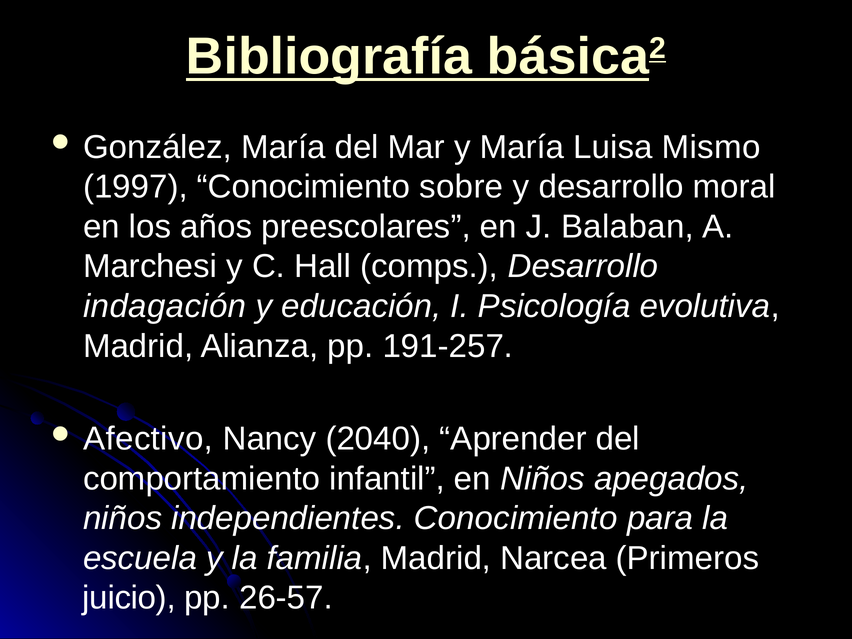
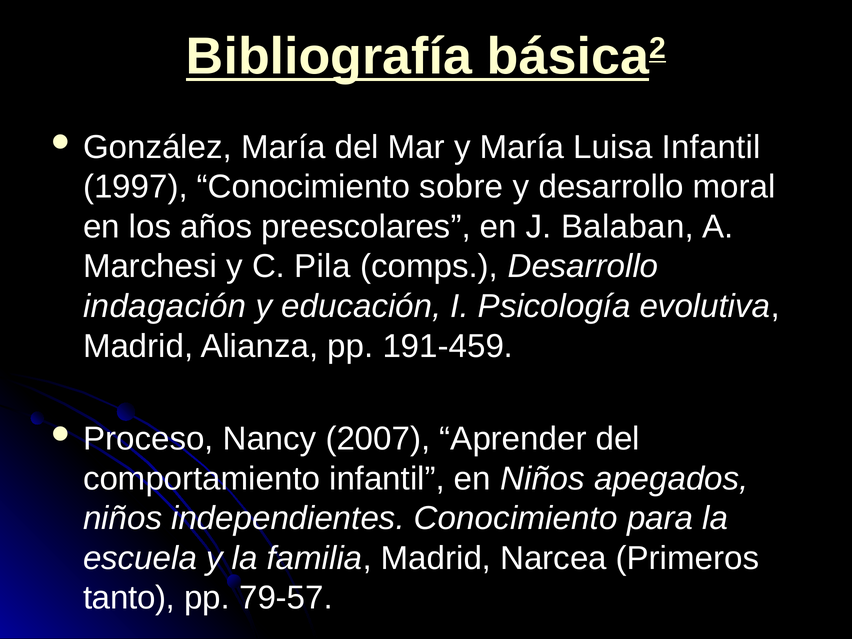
Luisa Mismo: Mismo -> Infantil (711, 147)
Hall: Hall -> Pila (323, 267)
191-257: 191-257 -> 191-459 (448, 346)
Afectivo: Afectivo -> Proceso (148, 439)
2040: 2040 -> 2007 (378, 439)
juicio: juicio -> tanto (129, 598)
26-57: 26-57 -> 79-57 (286, 598)
